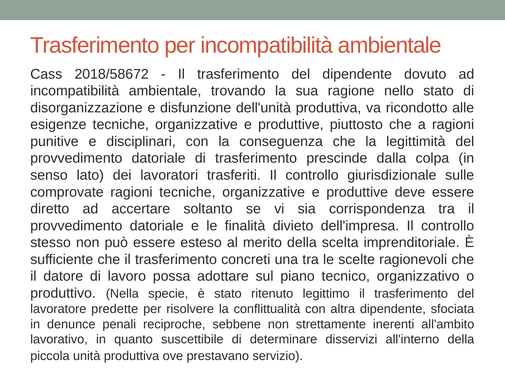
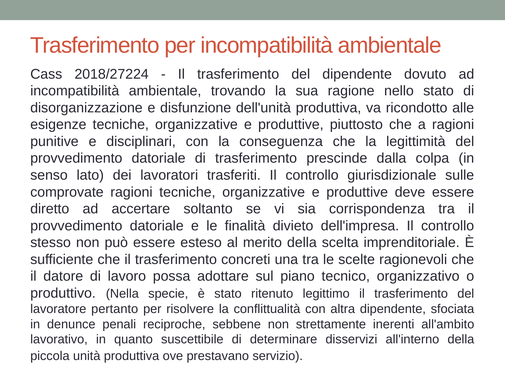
2018/58672: 2018/58672 -> 2018/27224 (112, 74)
predette: predette -> pertanto (115, 309)
